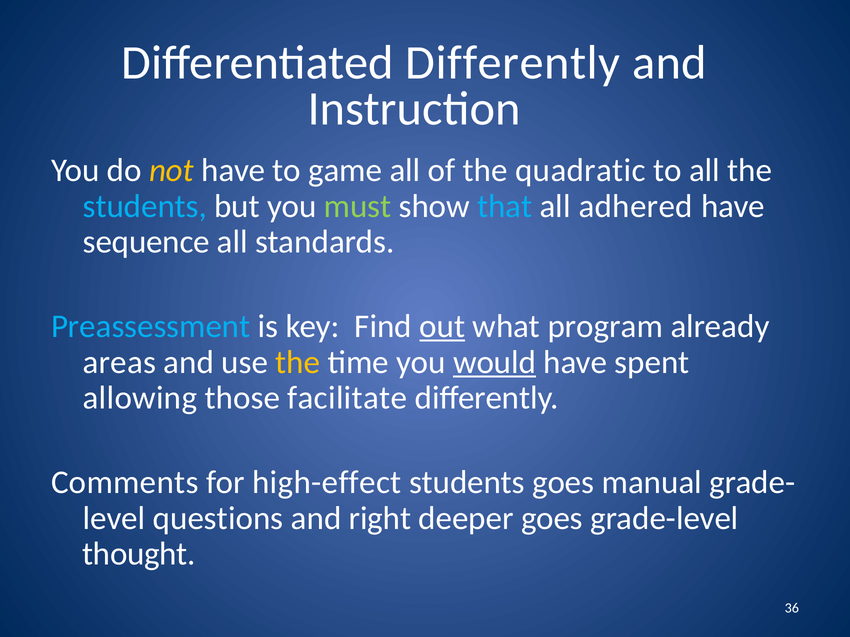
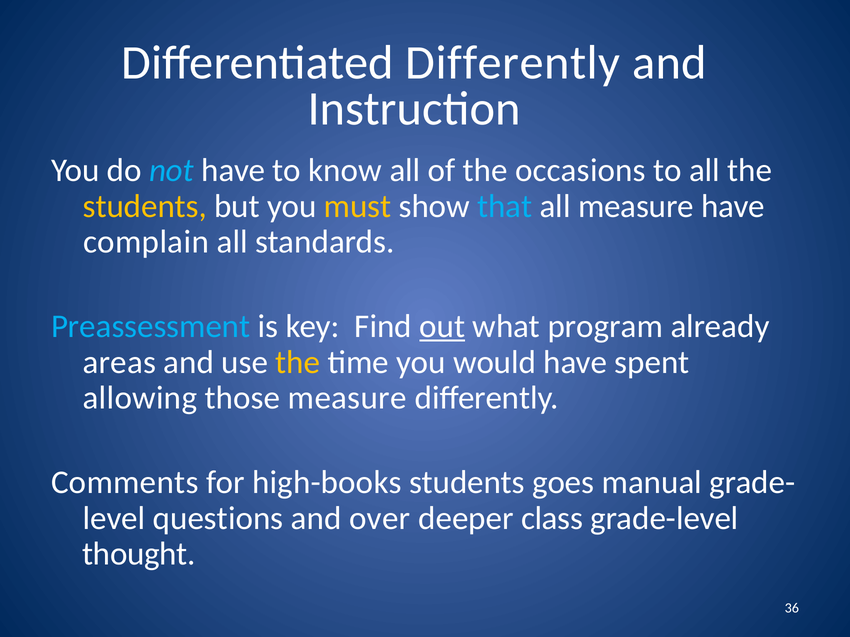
not colour: yellow -> light blue (171, 171)
game: game -> know (345, 171)
quadratic: quadratic -> occasions (580, 171)
students colour: light blue -> yellow (145, 206)
must colour: light green -> yellow (358, 206)
all adhered: adhered -> measure (636, 206)
sequence: sequence -> complain (146, 242)
would underline: present -> none (495, 362)
those facilitate: facilitate -> measure (347, 398)
high-effect: high-effect -> high-books (327, 483)
right: right -> over (380, 519)
deeper goes: goes -> class (552, 519)
